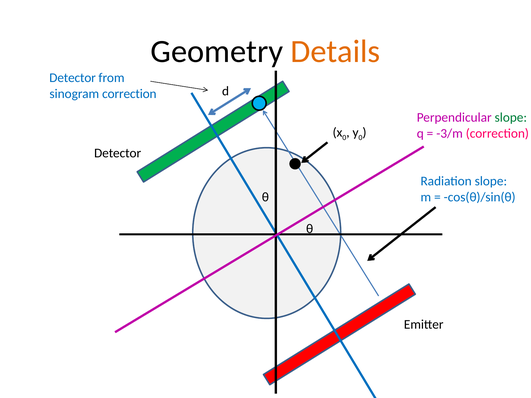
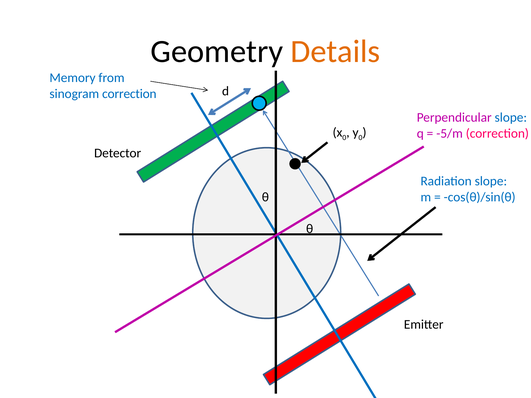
Detector: Detector -> Memory (73, 78)
slope colour: green -> blue (511, 118)
-3/m: -3/m -> -5/m (450, 134)
